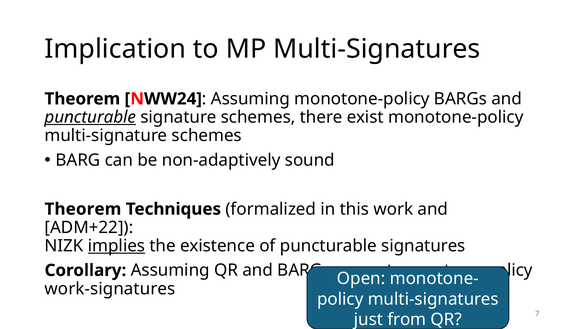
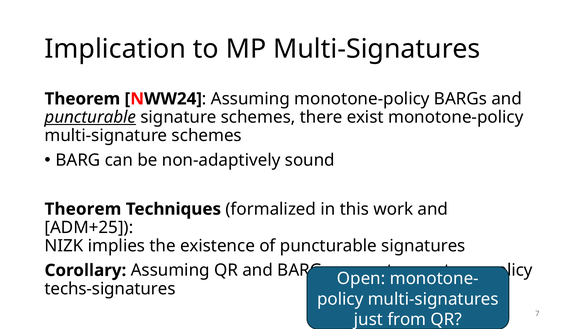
ADM+22: ADM+22 -> ADM+25 (89, 227)
implies underline: present -> none (117, 246)
work-signatures: work-signatures -> techs-signatures (110, 288)
